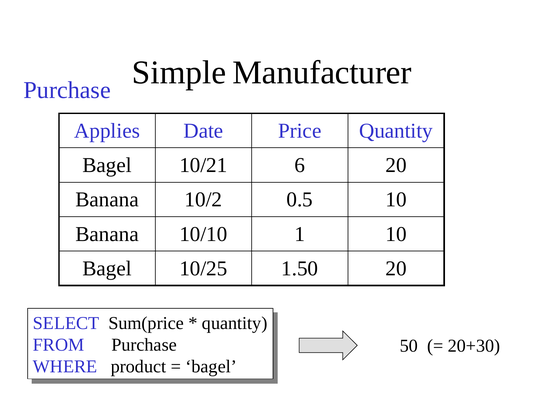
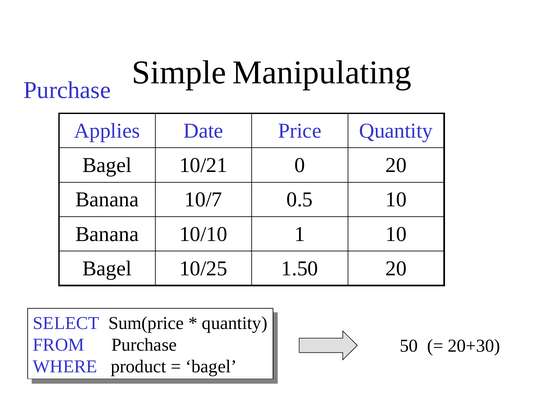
Manufacturer: Manufacturer -> Manipulating (322, 73)
6: 6 -> 0 (300, 165)
10/2: 10/2 -> 10/7 (203, 200)
